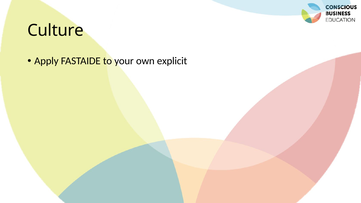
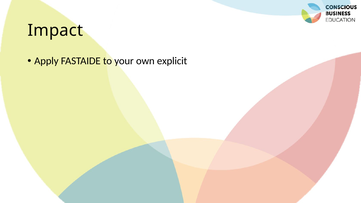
Culture: Culture -> Impact (55, 30)
